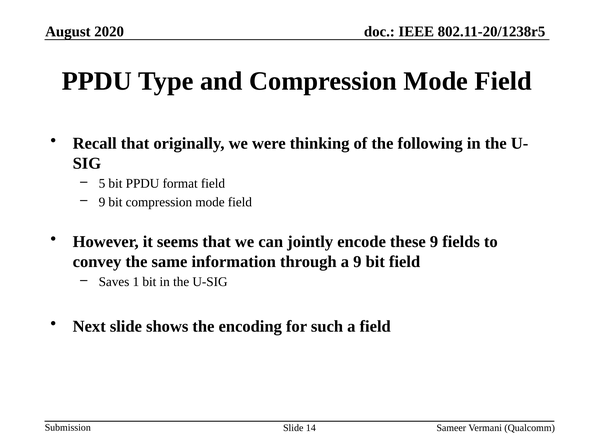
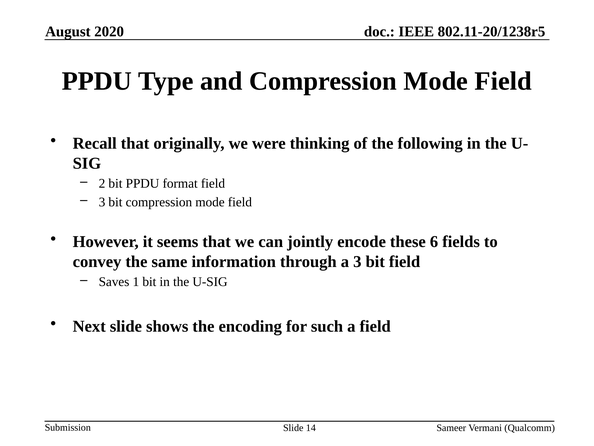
5: 5 -> 2 (102, 183)
9: 9 -> 3 (102, 202)
these 9: 9 -> 6 (434, 242)
a 9: 9 -> 3 (357, 261)
